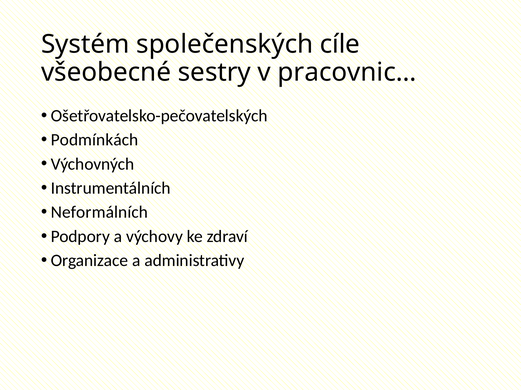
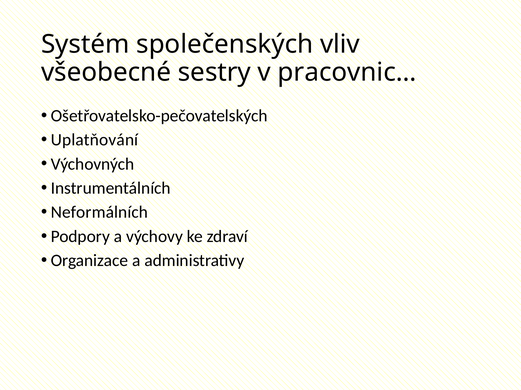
cíle: cíle -> vliv (340, 44)
Podmínkách: Podmínkách -> Uplatňování (95, 140)
